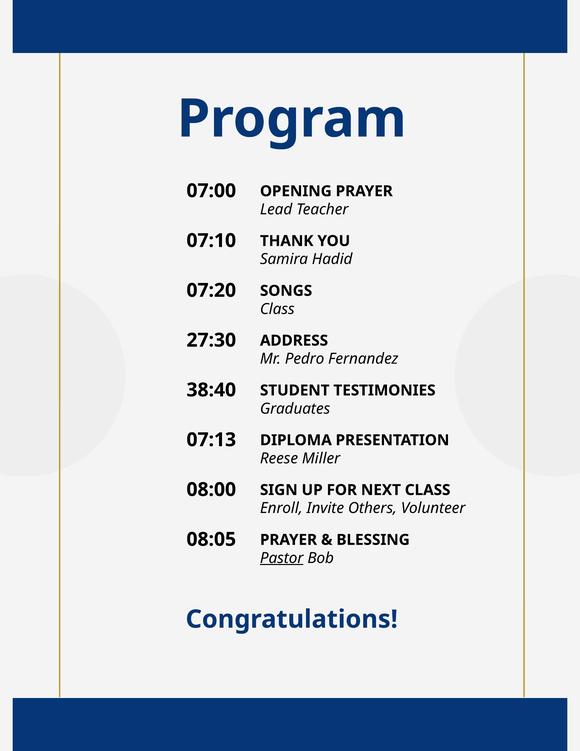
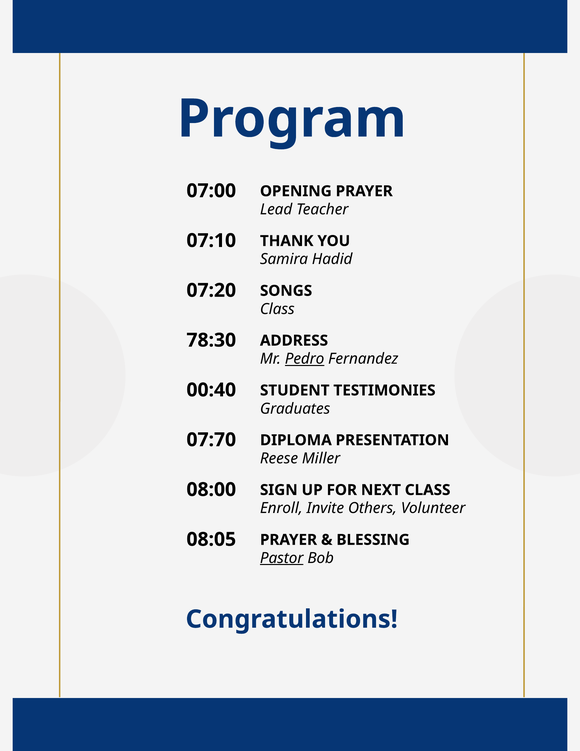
27:30: 27:30 -> 78:30 (211, 340)
Pedro underline: none -> present (305, 359)
38:40: 38:40 -> 00:40 (211, 390)
07:13: 07:13 -> 07:70 (211, 440)
